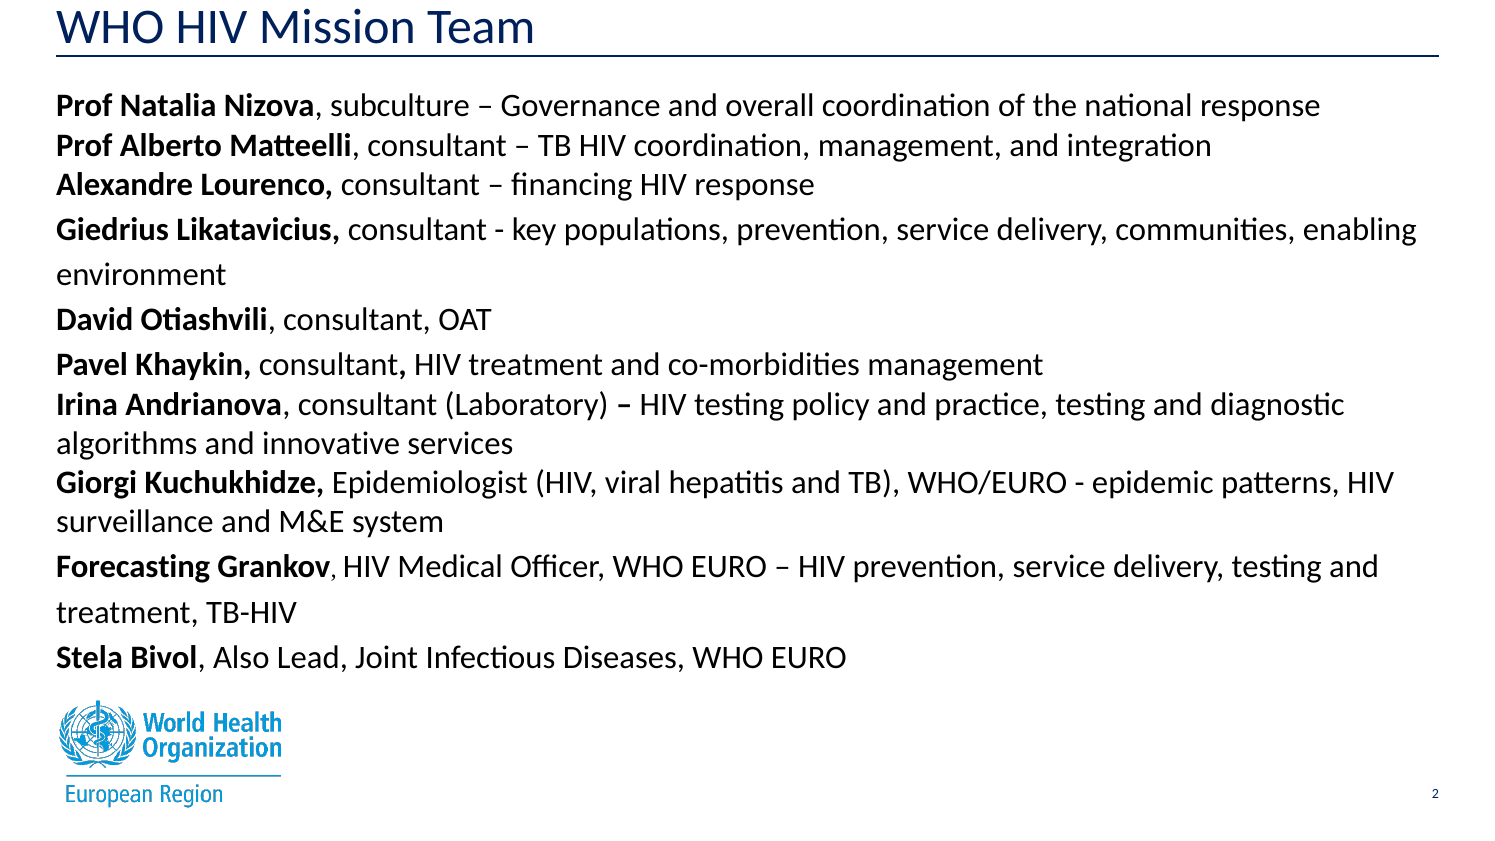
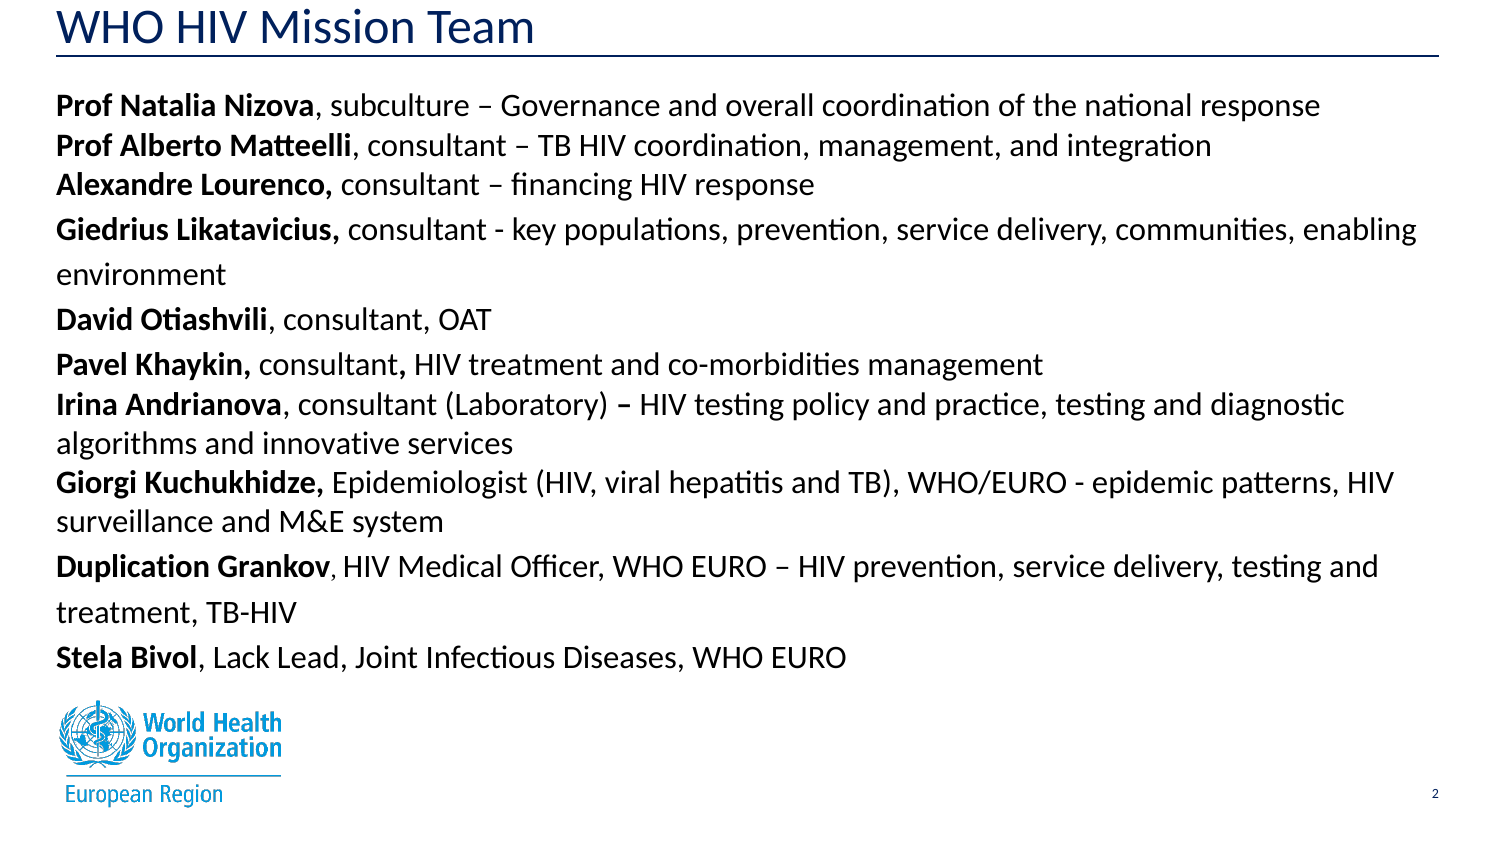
Forecasting: Forecasting -> Duplication (133, 567)
Also: Also -> Lack (241, 657)
